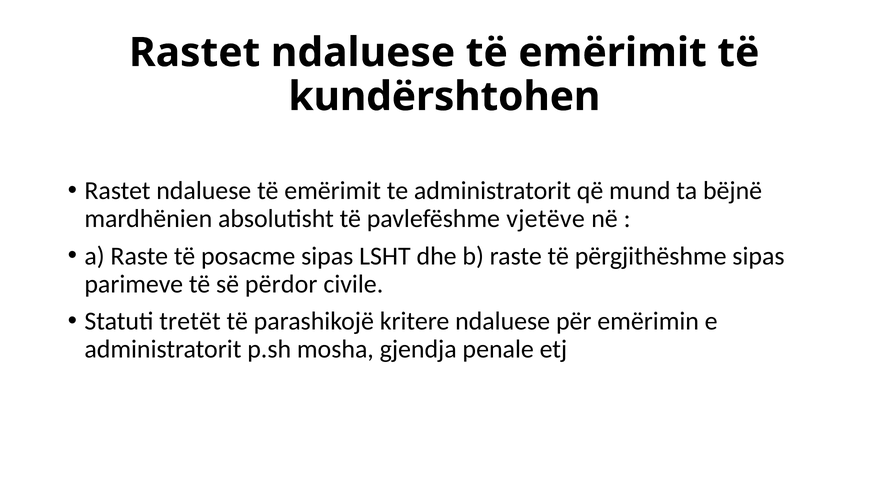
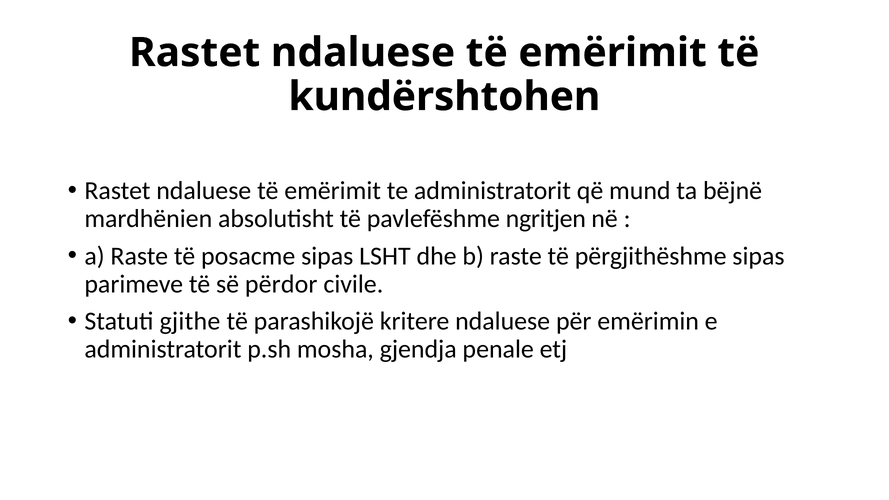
vjetëve: vjetëve -> ngritjen (546, 219)
tretët: tretët -> gjithe (190, 321)
